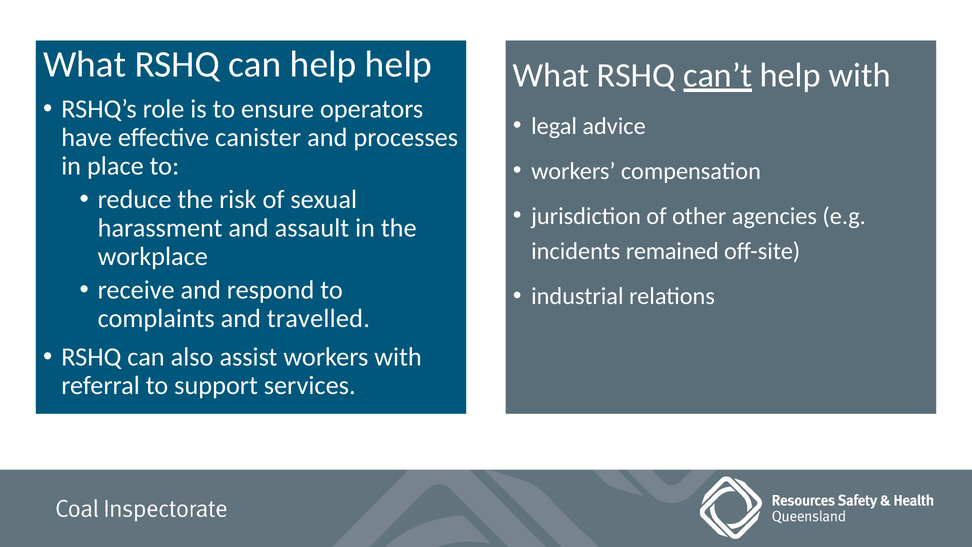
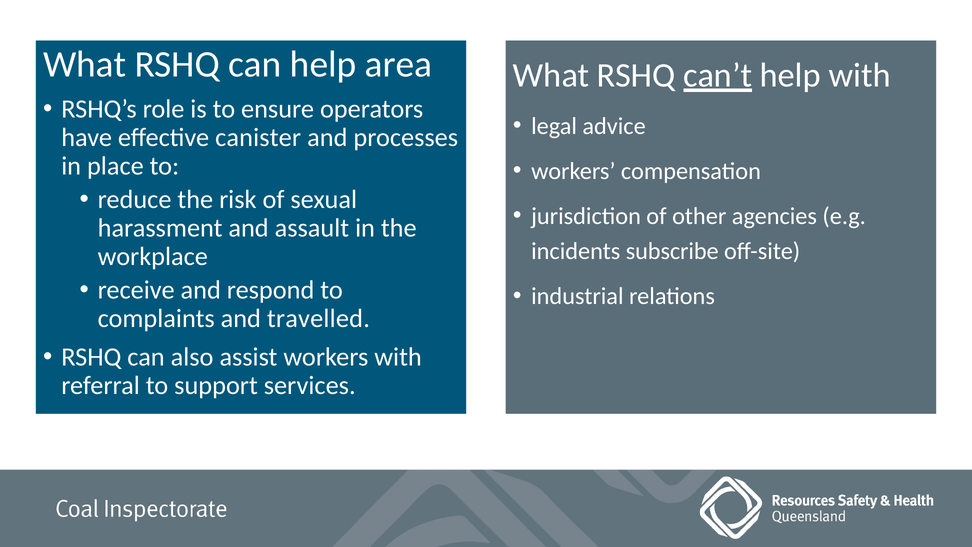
help help: help -> area (399, 64)
remained: remained -> subscribe (672, 251)
